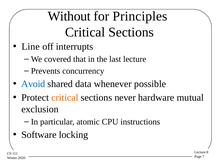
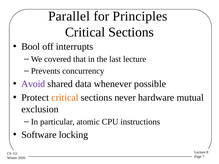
Without: Without -> Parallel (69, 16)
Line: Line -> Bool (31, 47)
Avoid colour: blue -> purple (33, 84)
